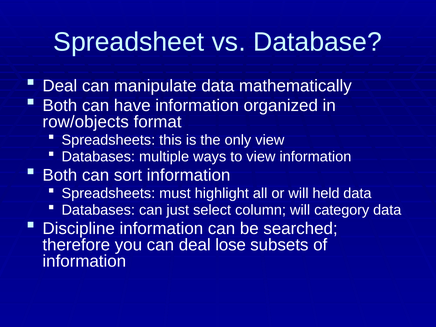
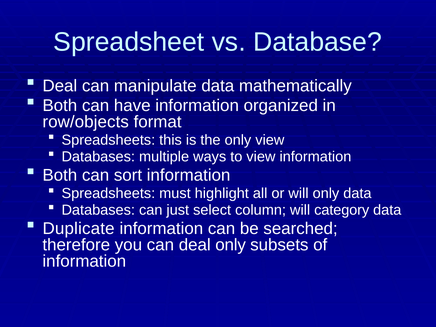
will held: held -> only (326, 193)
Discipline: Discipline -> Duplicate (79, 229)
deal lose: lose -> only (231, 245)
